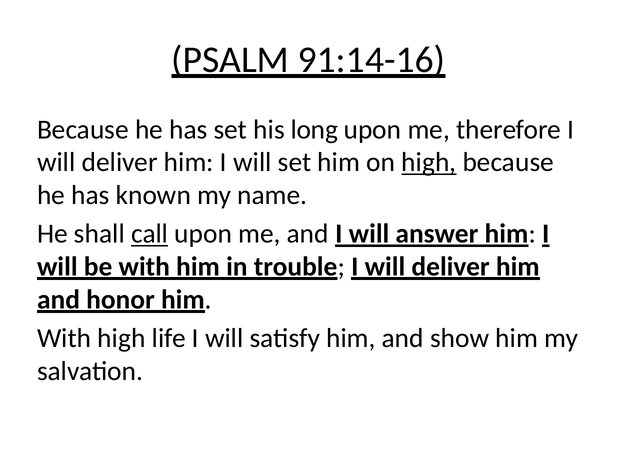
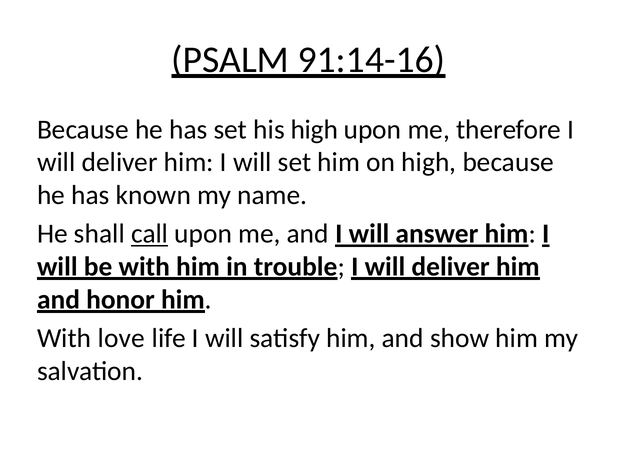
his long: long -> high (314, 129)
high underline: present -> none (429, 162)
With high: high -> love (121, 338)
